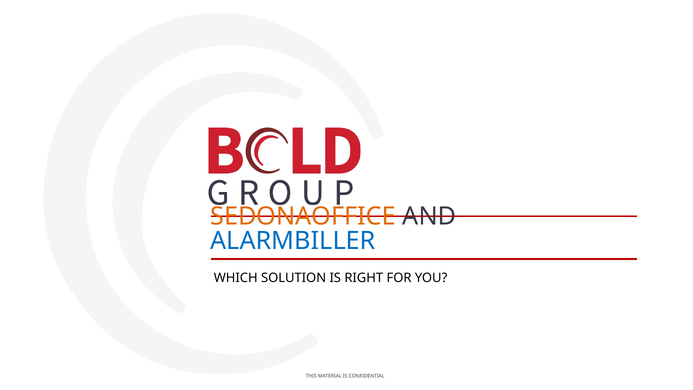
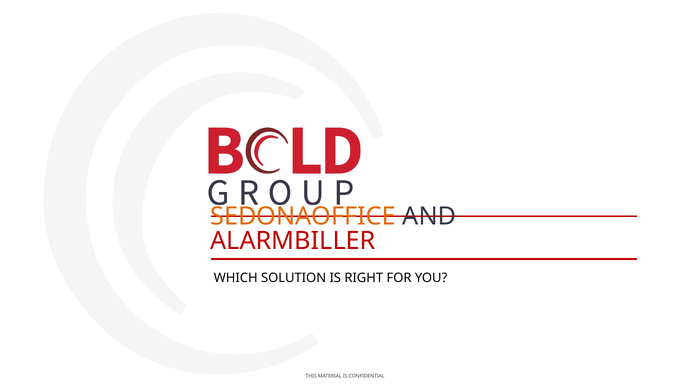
ALARMBILLER colour: blue -> red (293, 241)
